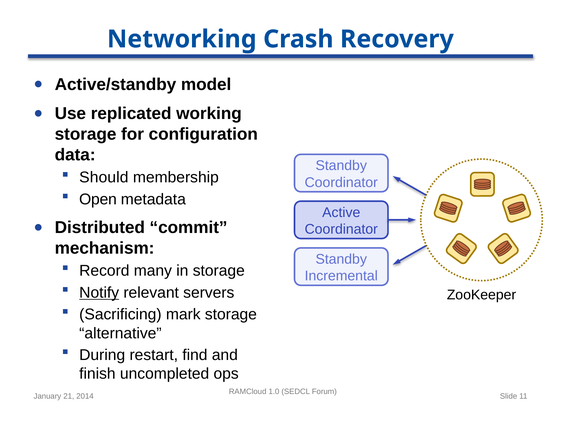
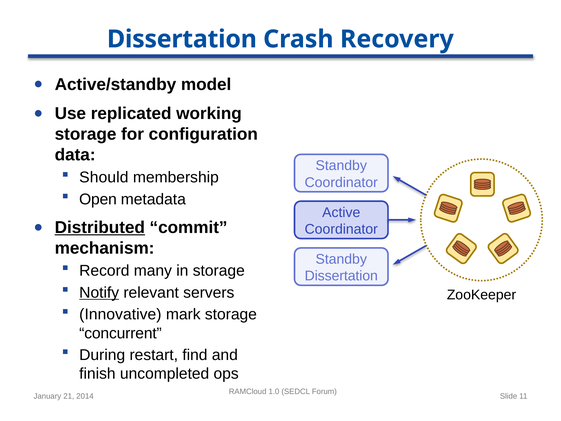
Networking: Networking -> Dissertation (182, 39)
Distributed underline: none -> present (100, 227)
Incremental: Incremental -> Dissertation (341, 276)
Sacrificing: Sacrificing -> Innovative (120, 314)
alternative: alternative -> concurrent (120, 333)
